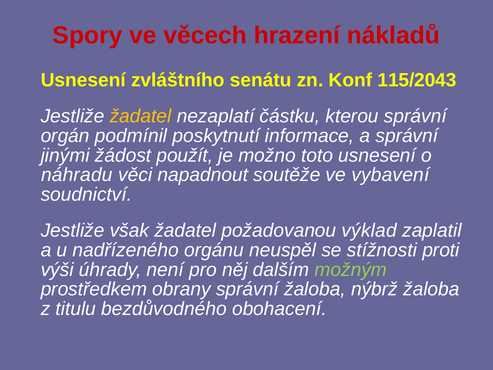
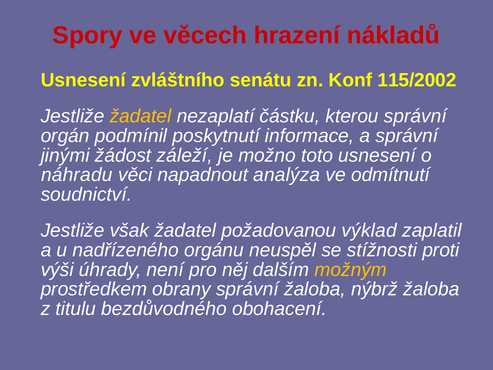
115/2043: 115/2043 -> 115/2002 (417, 80)
použít: použít -> záleží (185, 155)
soutěže: soutěže -> analýza (287, 175)
vybavení: vybavení -> odmítnutí (391, 175)
možným colour: light green -> yellow (351, 270)
